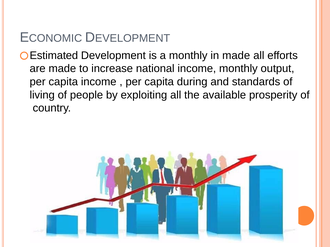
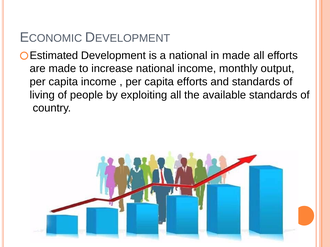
a monthly: monthly -> national (188, 56)
capita during: during -> efforts (192, 82)
available prosperity: prosperity -> standards (273, 95)
